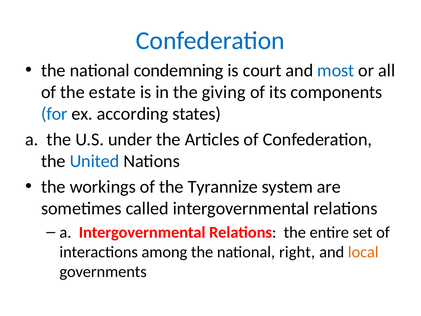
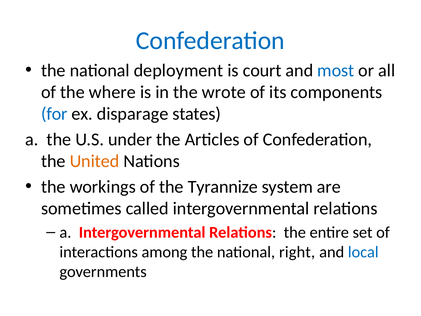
condemning: condemning -> deployment (178, 70)
estate: estate -> where (112, 92)
giving: giving -> wrote (224, 92)
according: according -> disparage (133, 114)
United colour: blue -> orange (95, 161)
local colour: orange -> blue (363, 252)
